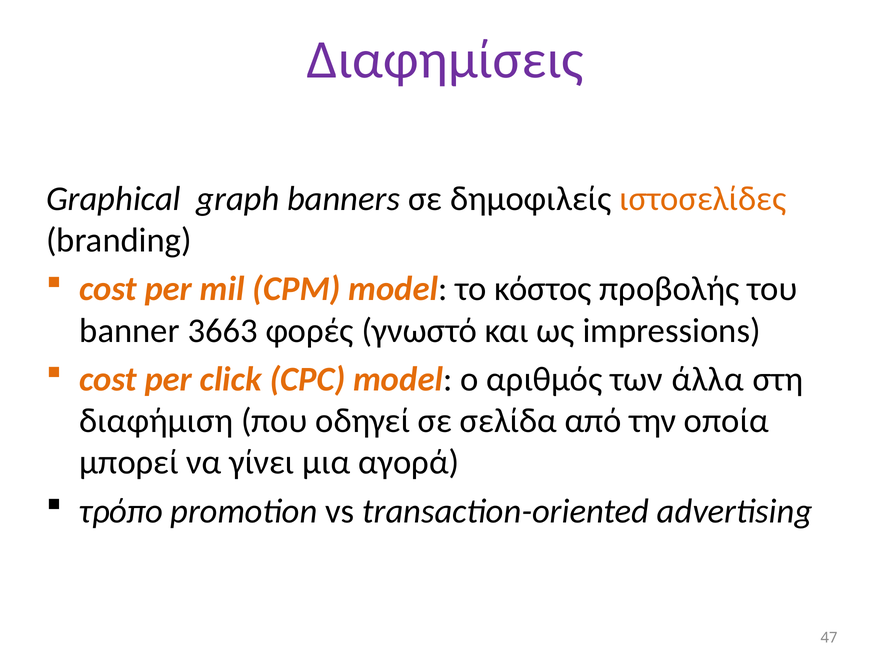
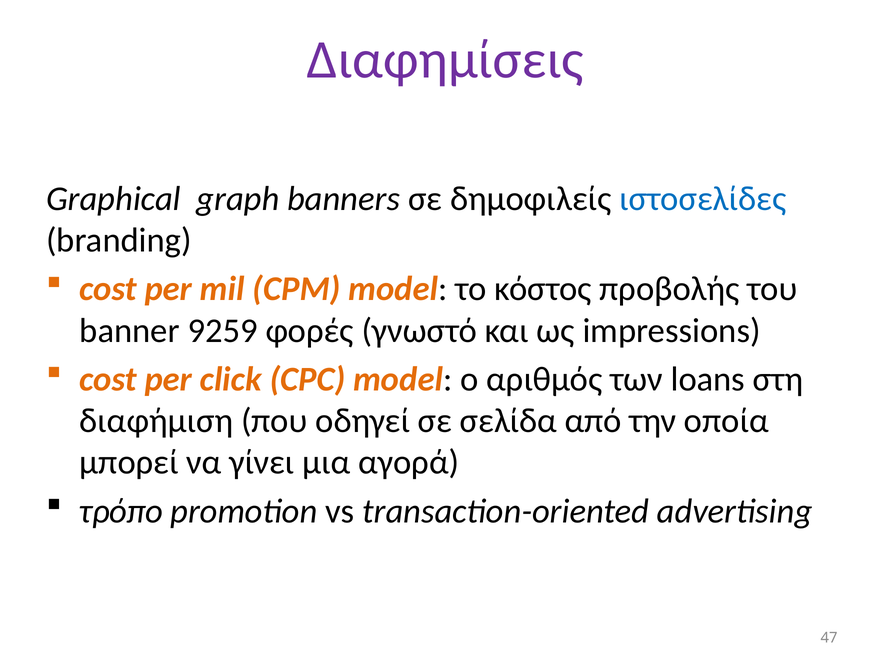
ιστοσελίδες colour: orange -> blue (703, 198)
3663: 3663 -> 9259 (223, 330)
άλλα: άλλα -> loans (708, 379)
